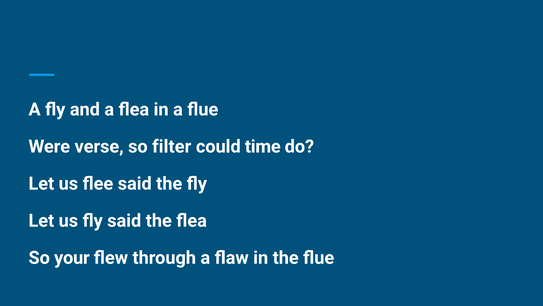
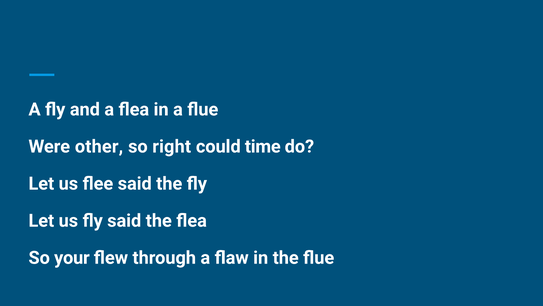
verse: verse -> other (99, 146)
filter: filter -> right (172, 146)
